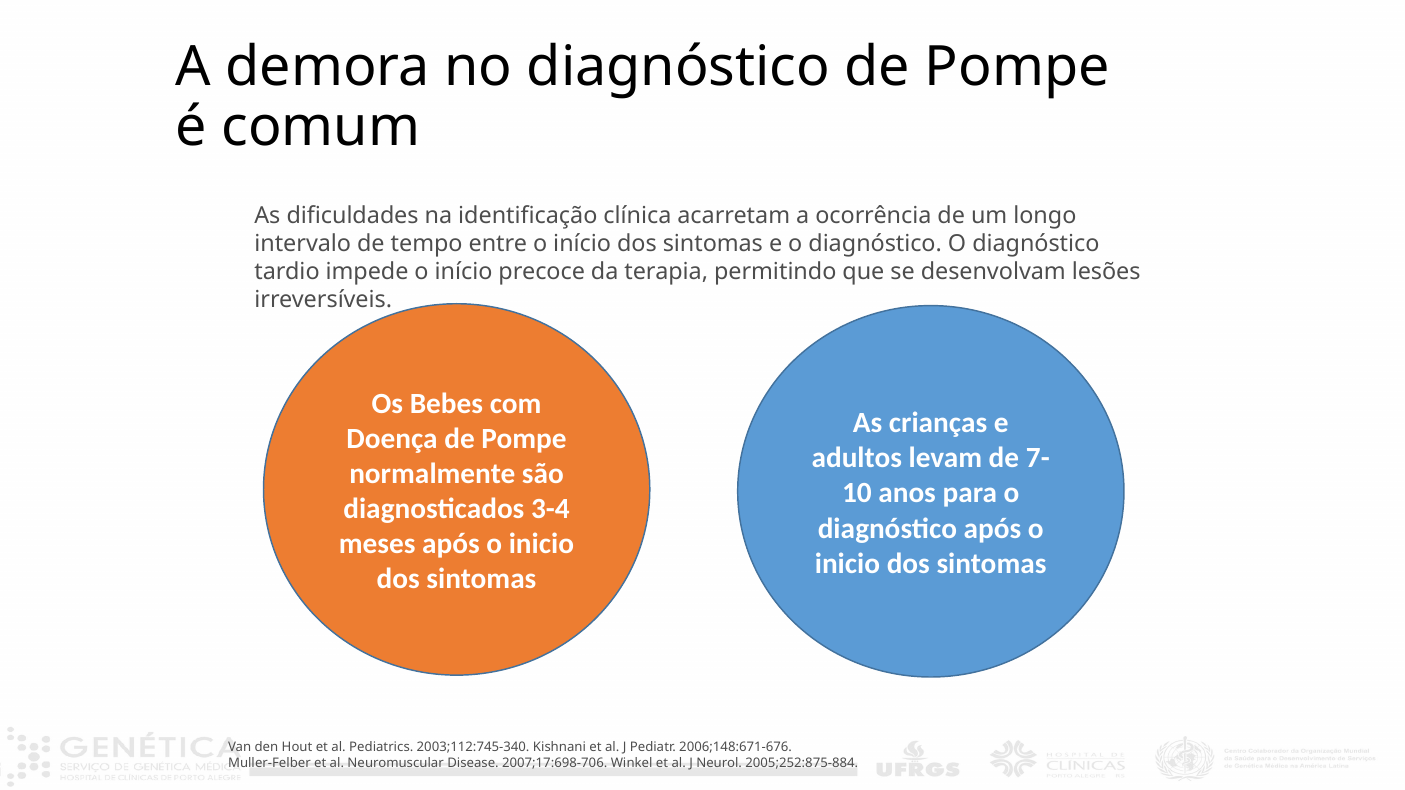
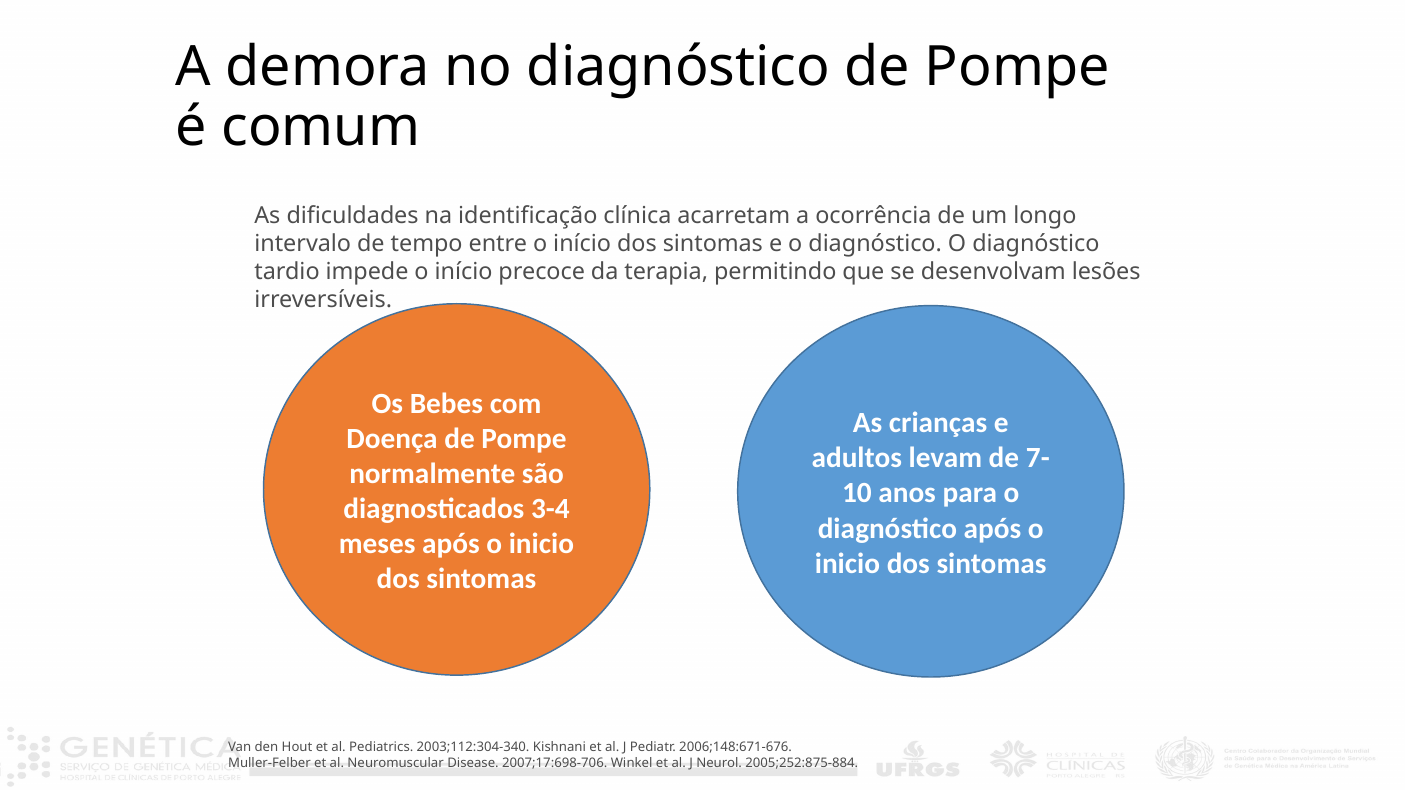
2003;112:745-340: 2003;112:745-340 -> 2003;112:304-340 (473, 747)
